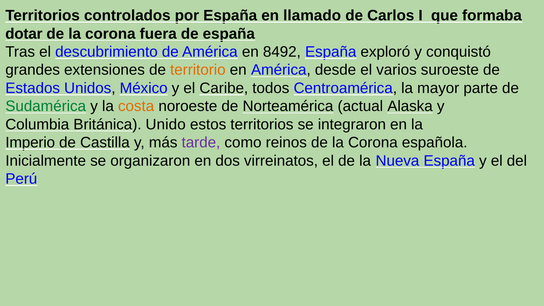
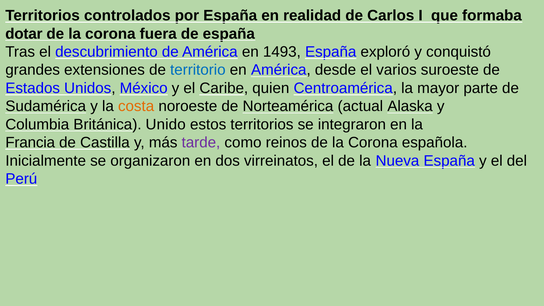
llamado: llamado -> realidad (312, 16)
8492: 8492 -> 1493 (282, 52)
territorio colour: orange -> blue (198, 70)
todos: todos -> quien (271, 88)
Sudamérica colour: green -> black (46, 106)
Imperio: Imperio -> Francia (30, 143)
